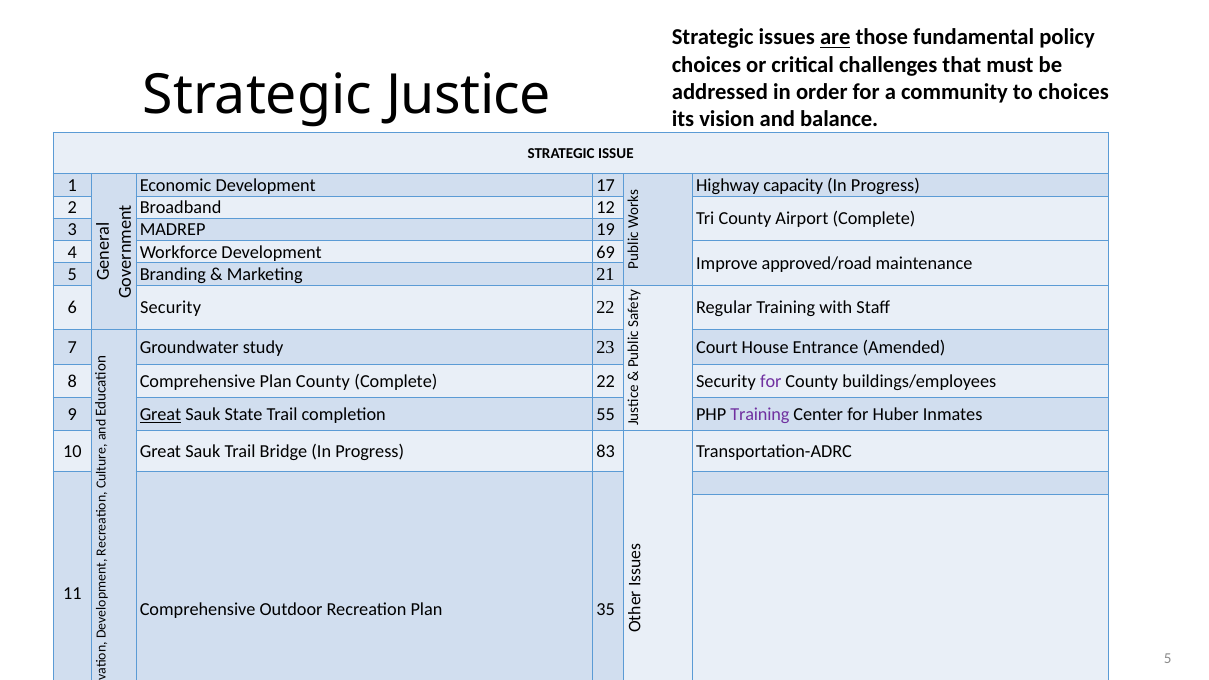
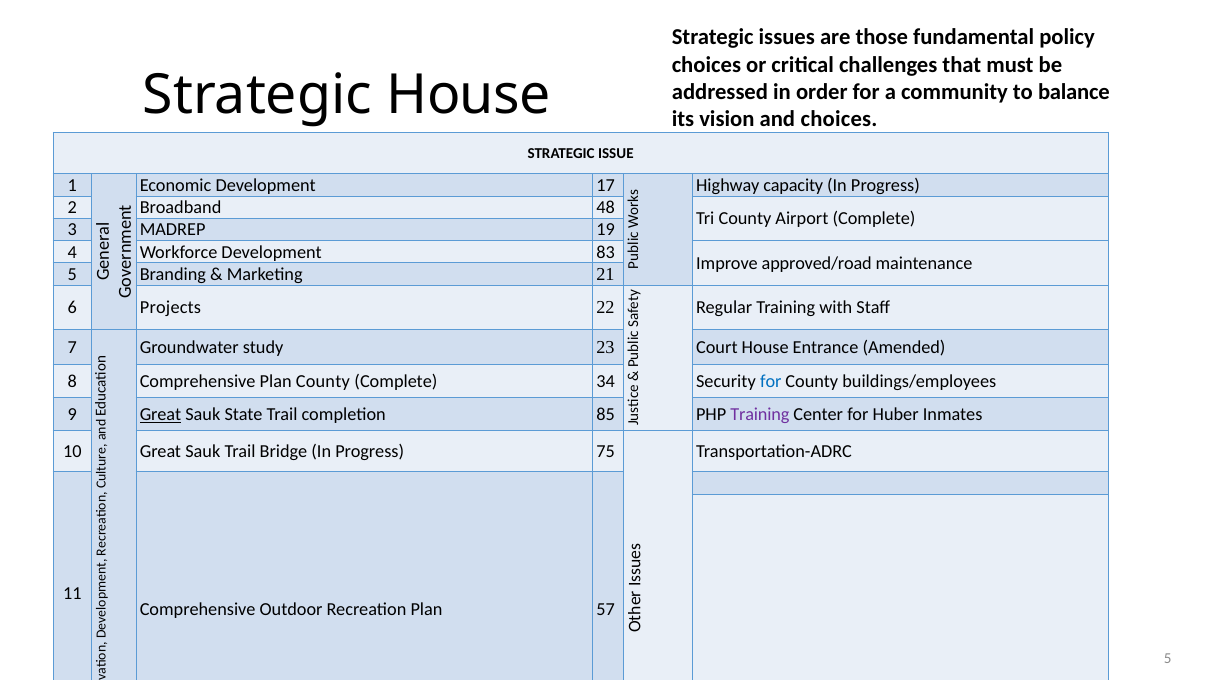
are underline: present -> none (835, 37)
Strategic Justice: Justice -> House (469, 95)
to choices: choices -> balance (1074, 92)
and balance: balance -> choices (839, 119)
Broadband 12: 12 -> 48 (606, 208)
69: 69 -> 83 (606, 252)
6 Security: Security -> Projects (171, 308)
Complete 22: 22 -> 34 (606, 381)
for colour: purple -> blue (771, 381)
55: 55 -> 85 (606, 414)
83: 83 -> 75 (606, 451)
35: 35 -> 57 (606, 609)
